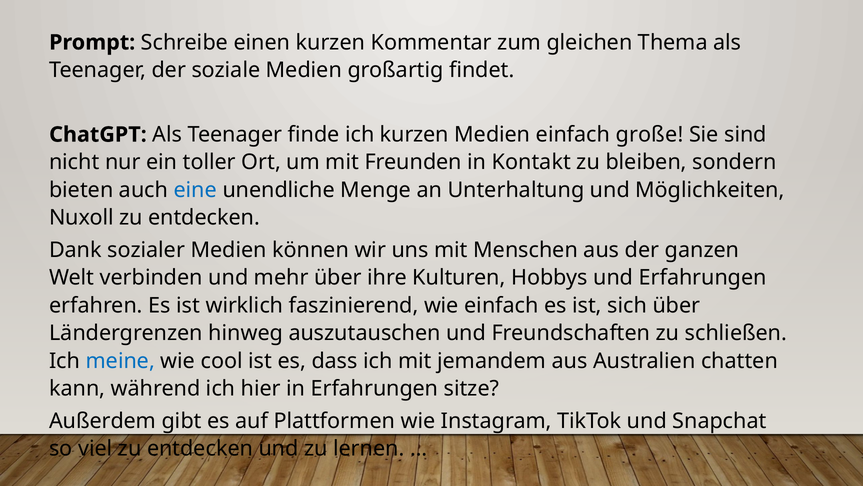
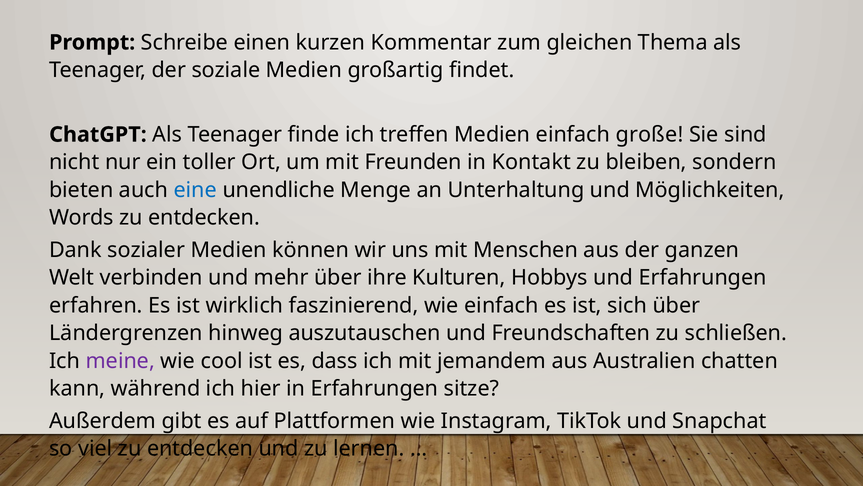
ich kurzen: kurzen -> treffen (414, 134)
Nuxoll: Nuxoll -> Words (81, 218)
meine colour: blue -> purple (120, 361)
